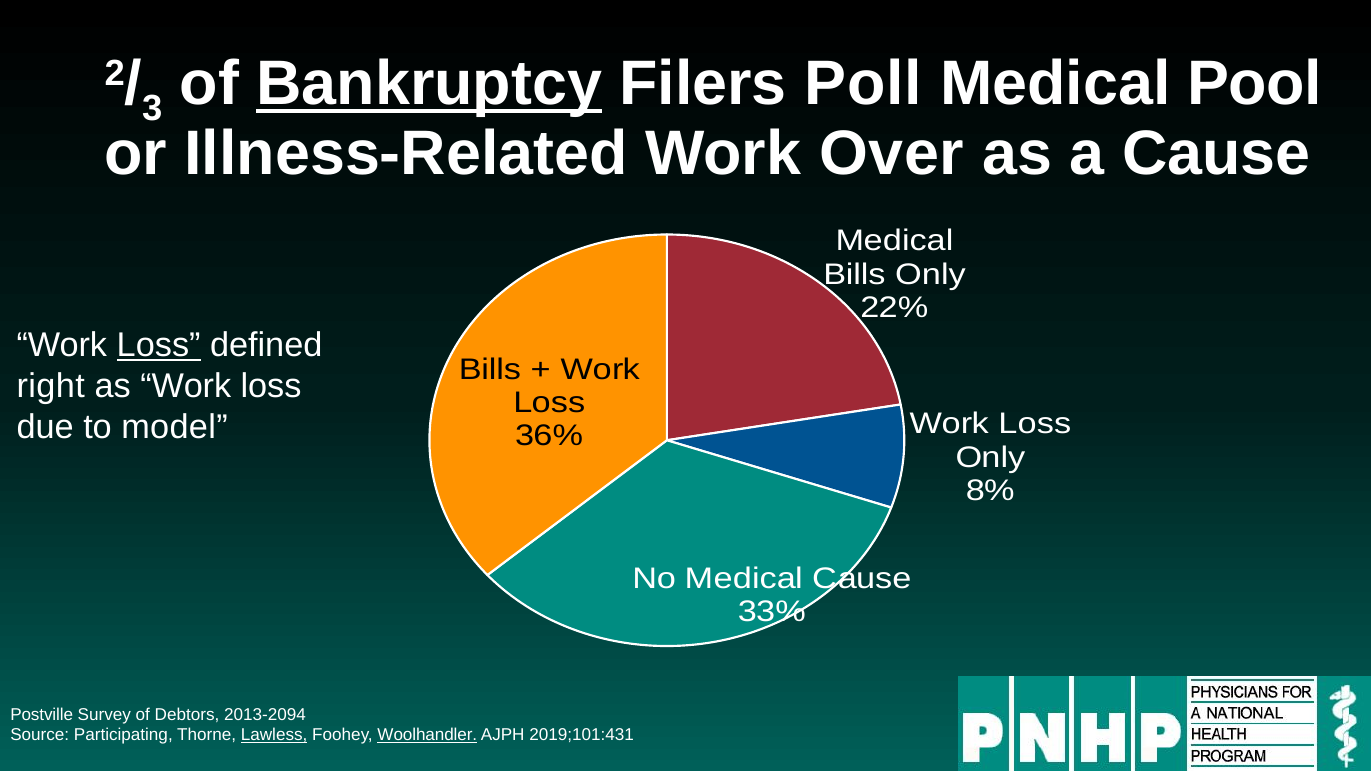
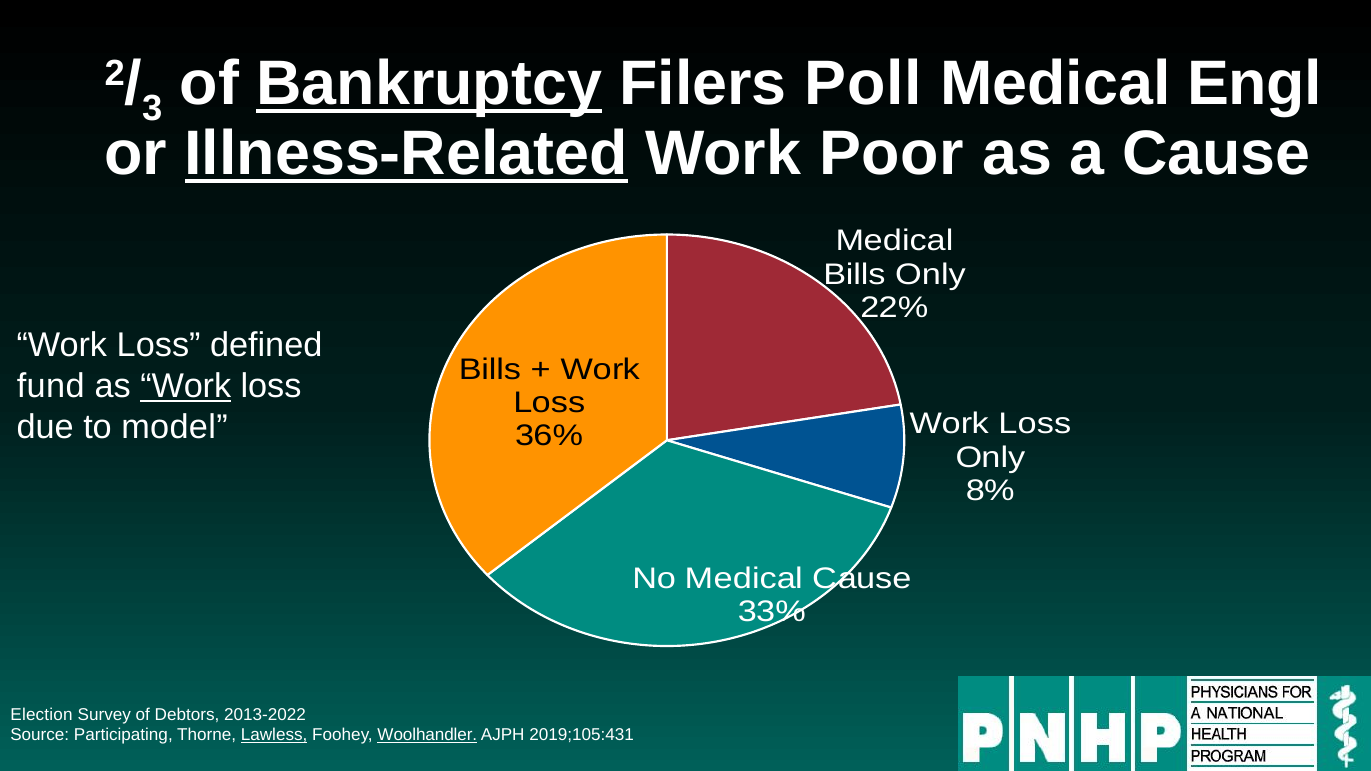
Pool: Pool -> Engl (1254, 84)
Illness-Related underline: none -> present (406, 154)
Over: Over -> Poor (892, 154)
Loss underline: present -> none (159, 345)
right: right -> fund (51, 387)
Work underline: none -> present (186, 387)
Postville: Postville -> Election (42, 715)
2013-2094: 2013-2094 -> 2013-2022 (265, 715)
2019;101:431: 2019;101:431 -> 2019;105:431 (582, 735)
